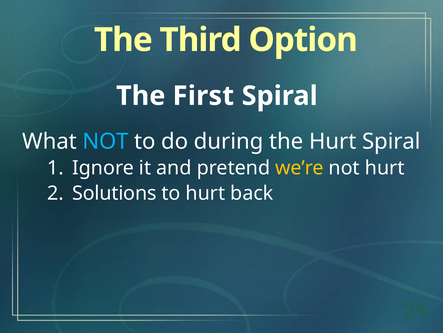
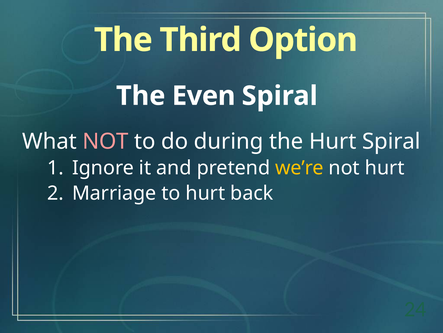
First: First -> Even (204, 96)
NOT colour: light blue -> pink (106, 141)
Solutions: Solutions -> Marriage (114, 193)
